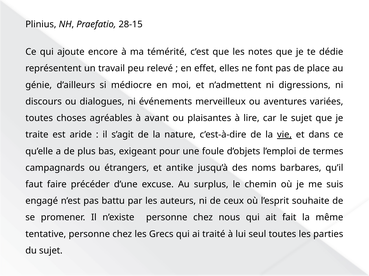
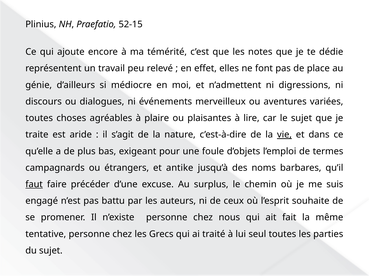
28-15: 28-15 -> 52-15 (131, 24)
avant: avant -> plaire (157, 118)
faut underline: none -> present (34, 185)
